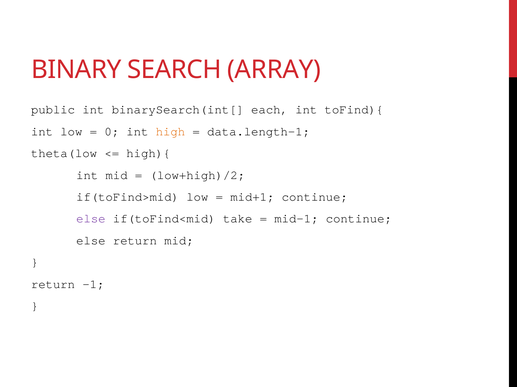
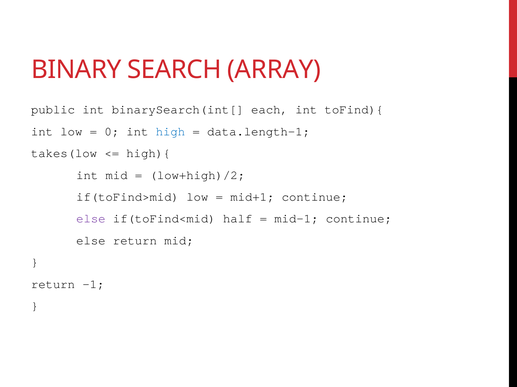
high colour: orange -> blue (170, 132)
theta(low: theta(low -> takes(low (64, 154)
take: take -> half (238, 219)
